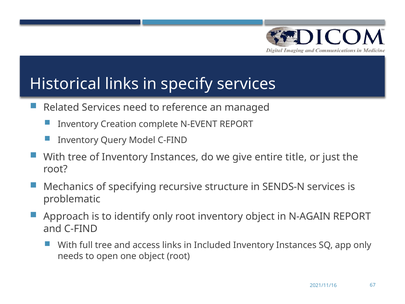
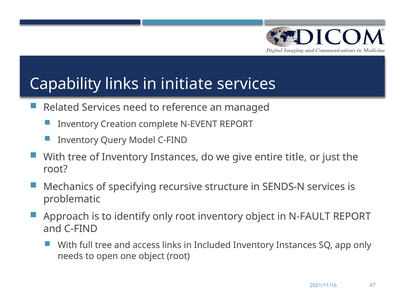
Historical: Historical -> Capability (65, 84)
specify: specify -> initiate (187, 84)
N-AGAIN: N-AGAIN -> N-FAULT (310, 216)
